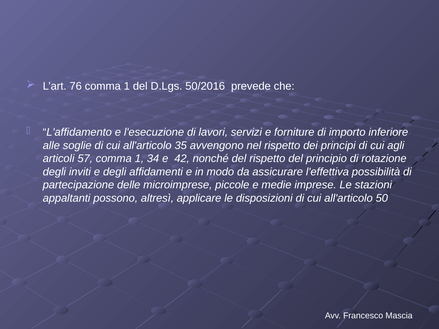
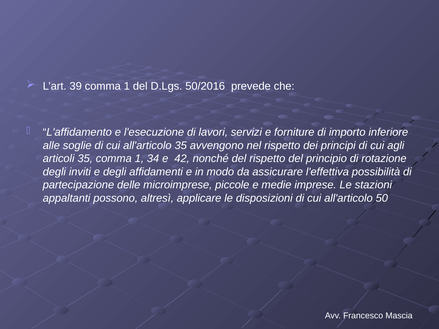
76: 76 -> 39 (76, 86)
articoli 57: 57 -> 35 (85, 159)
